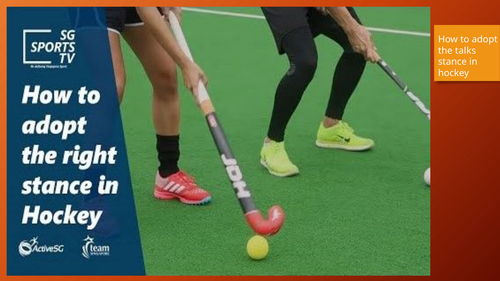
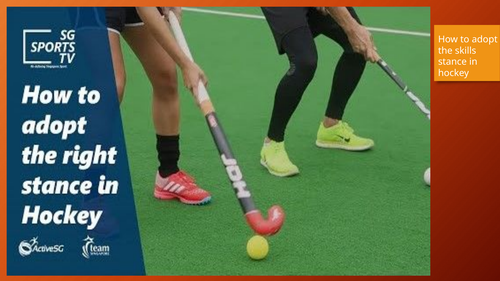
talks: talks -> skills (466, 51)
